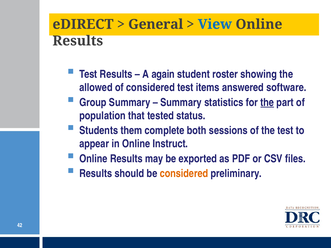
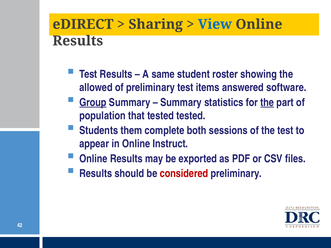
General: General -> Sharing (156, 24)
again: again -> same (163, 74)
of considered: considered -> preliminary (150, 88)
Group underline: none -> present (93, 103)
tested status: status -> tested (191, 116)
considered colour: orange -> red (184, 174)
